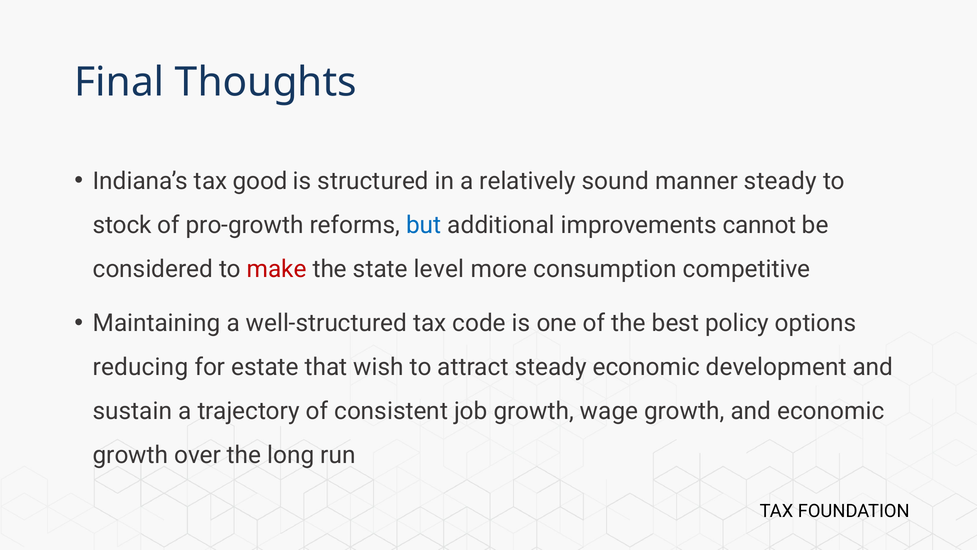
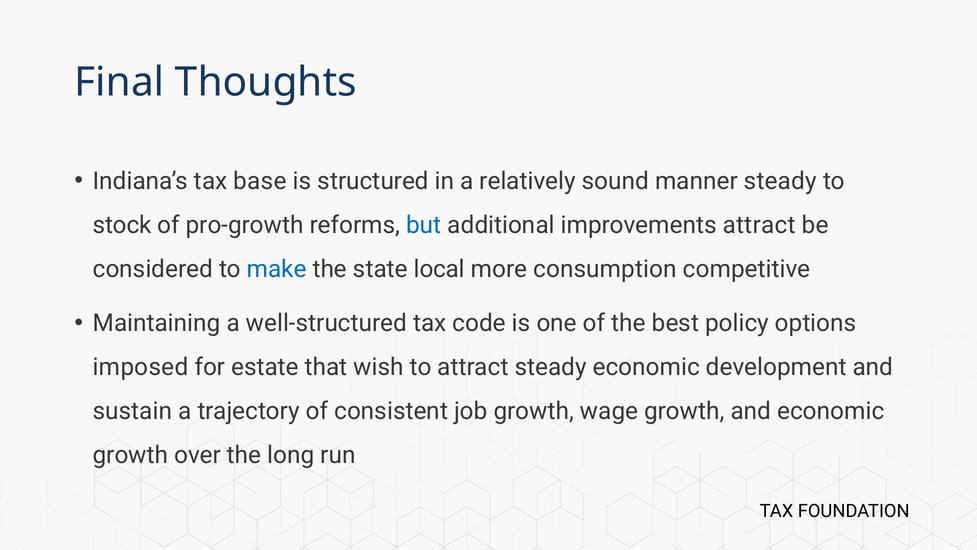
good: good -> base (260, 181)
improvements cannot: cannot -> attract (759, 225)
make colour: red -> blue (277, 269)
level: level -> local (439, 269)
reducing: reducing -> imposed (141, 367)
